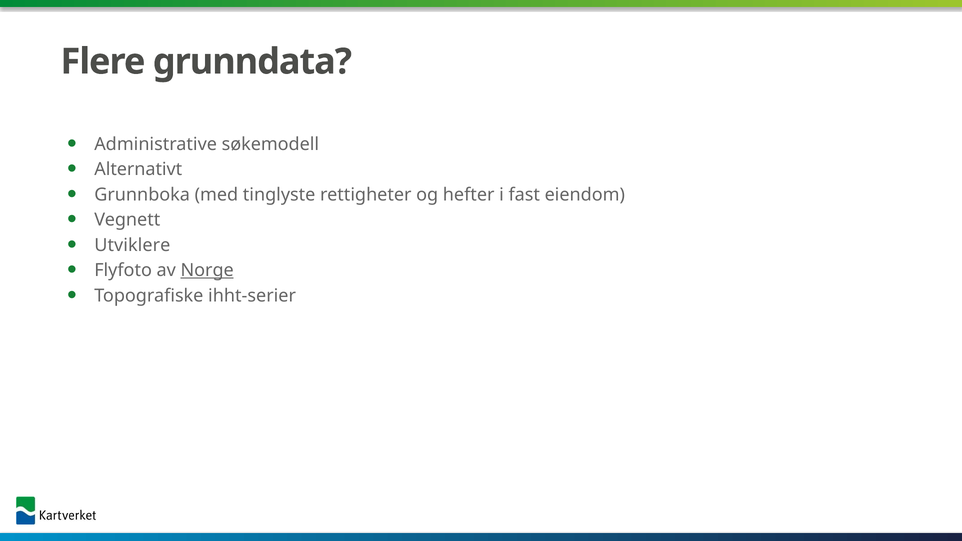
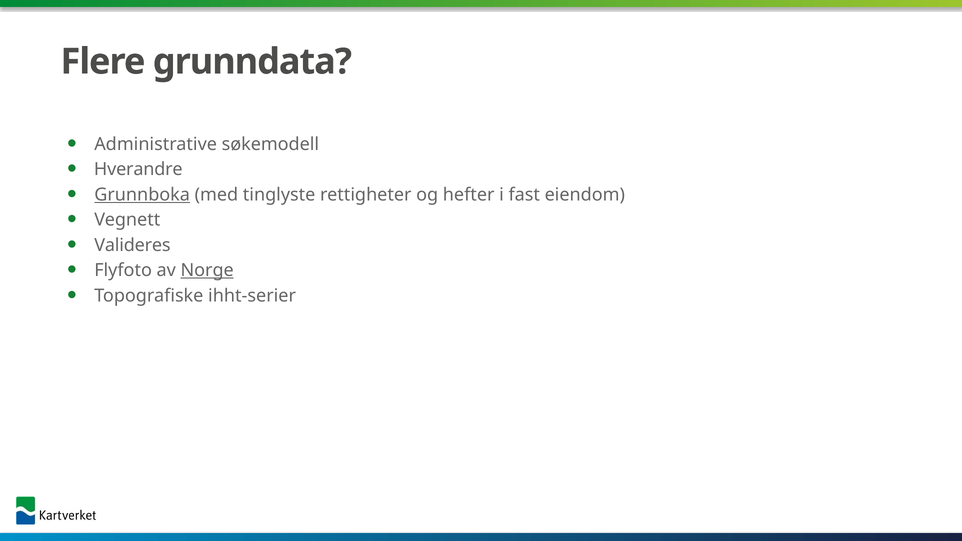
Alternativt: Alternativt -> Hverandre (138, 169)
Grunnboka underline: none -> present (142, 195)
Utviklere: Utviklere -> Valideres (132, 245)
